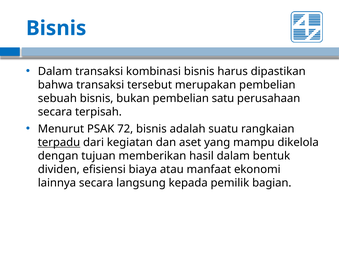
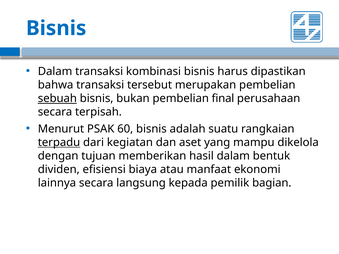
sebuah underline: none -> present (57, 99)
satu: satu -> final (223, 99)
72: 72 -> 60 (125, 129)
